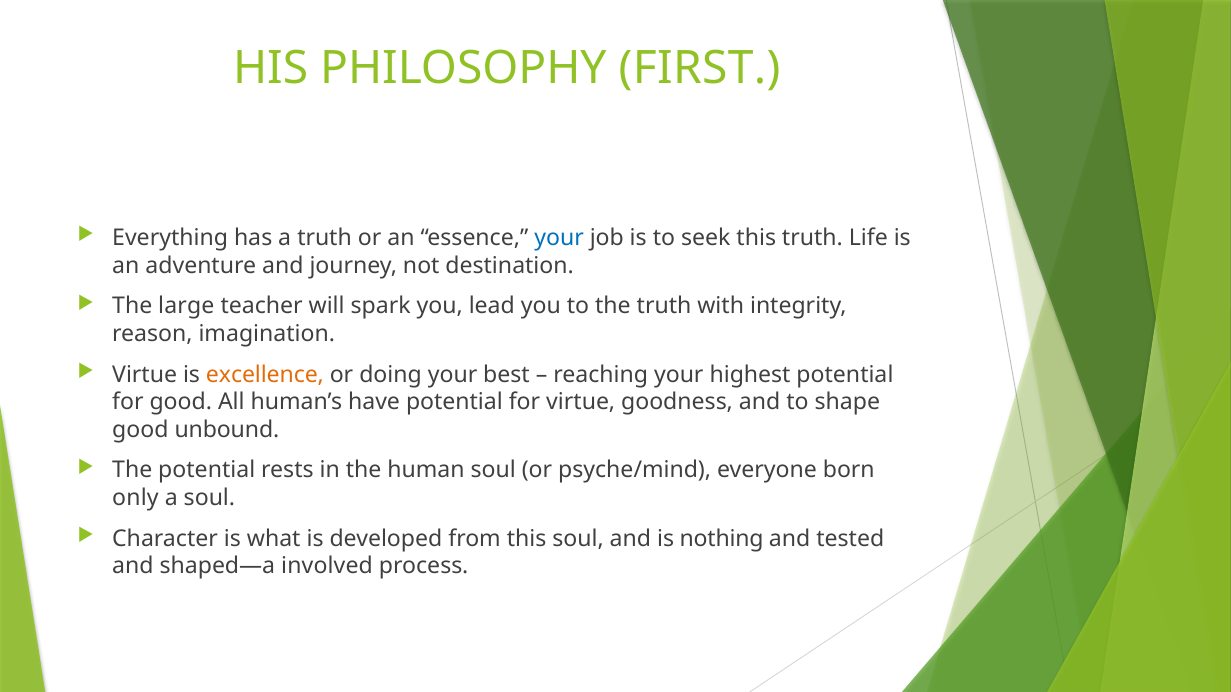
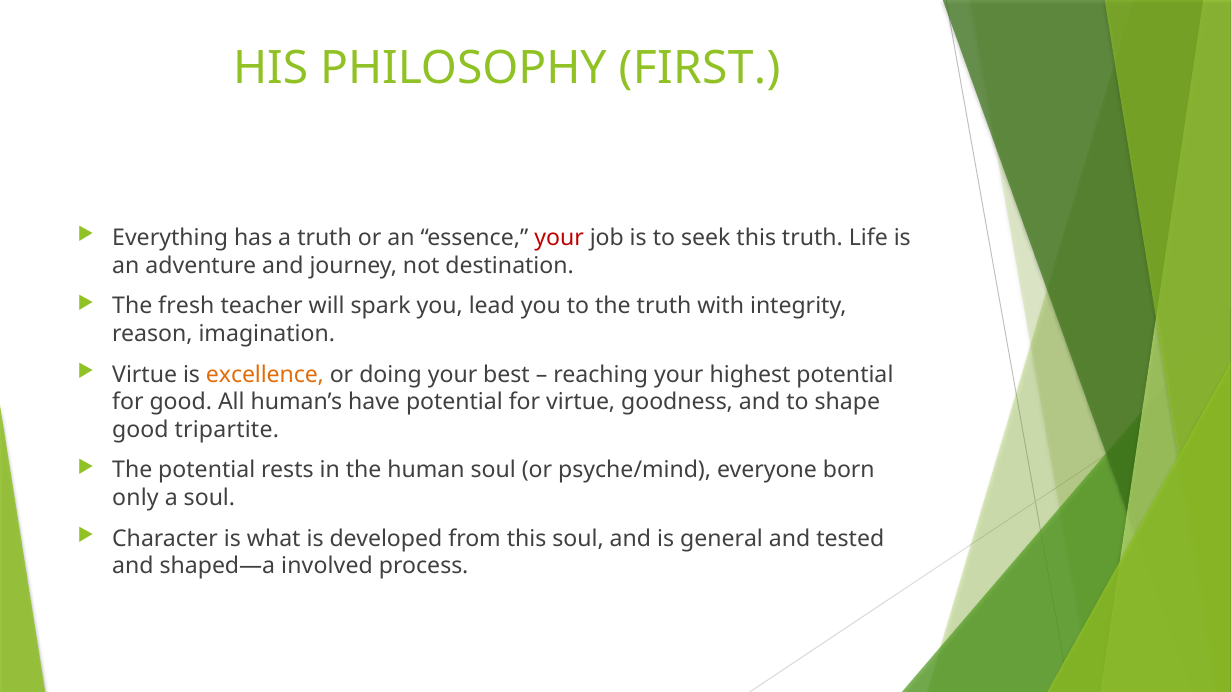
your colour: blue -> red (559, 238)
large: large -> fresh (186, 306)
unbound: unbound -> tripartite (227, 430)
nothing: nothing -> general (722, 539)
